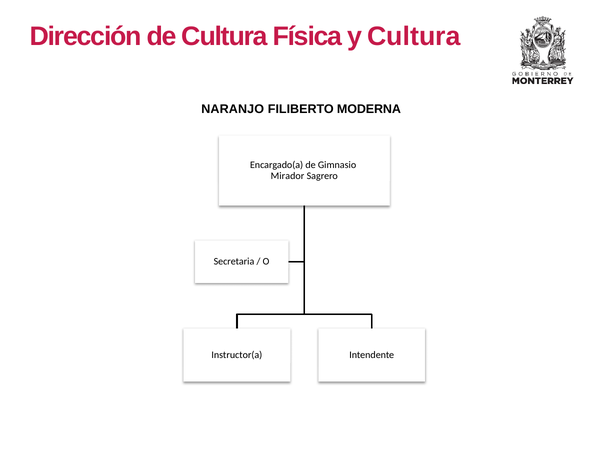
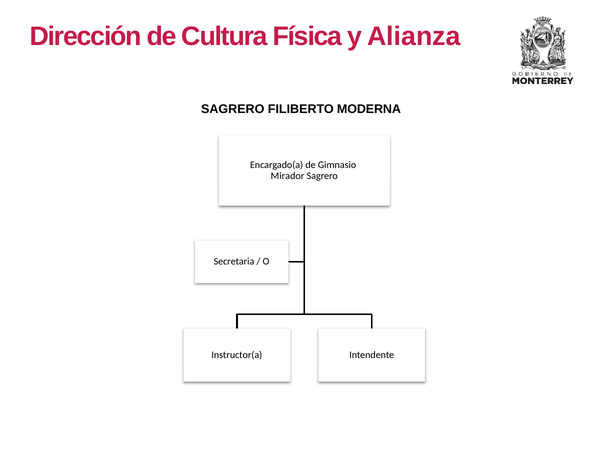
y Cultura: Cultura -> Alianza (414, 37)
NARANJO: NARANJO -> SAGRERO (233, 109)
